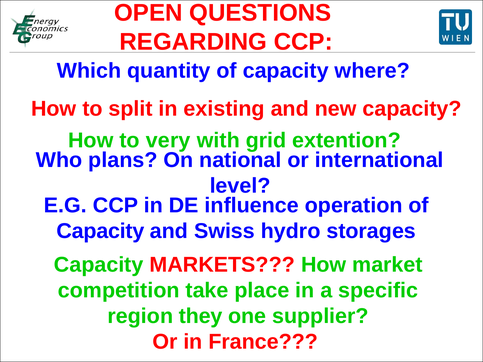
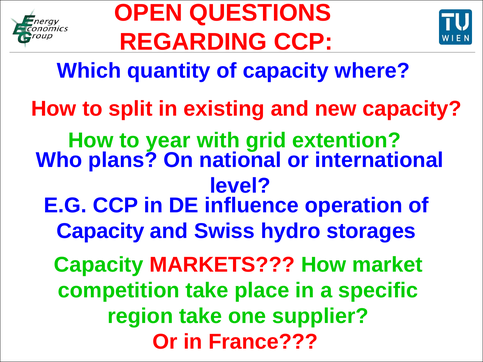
very: very -> year (168, 141)
region they: they -> take (201, 316)
